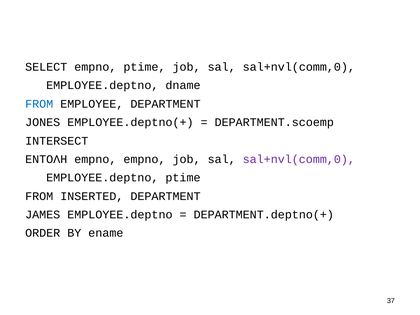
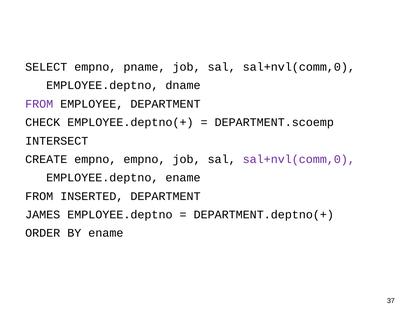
empno ptime: ptime -> pname (144, 67)
FROM colour: blue -> purple (39, 104)
JONES: JONES -> CHECK (43, 122)
ΕΝΤΟΛΗ: ΕΝΤΟΛΗ -> CREATE (46, 159)
EMPLOYEE.deptno ptime: ptime -> ename (183, 178)
